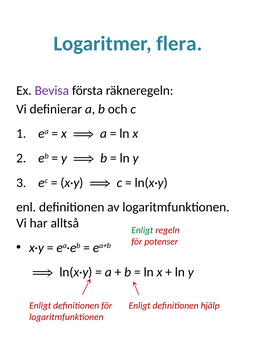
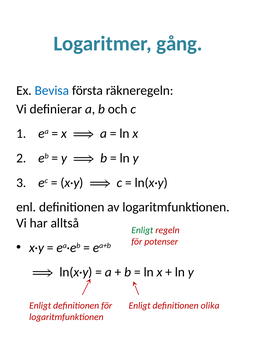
flera: flera -> gång (179, 44)
Bevisa colour: purple -> blue (52, 90)
hjälp: hjälp -> olika (210, 305)
